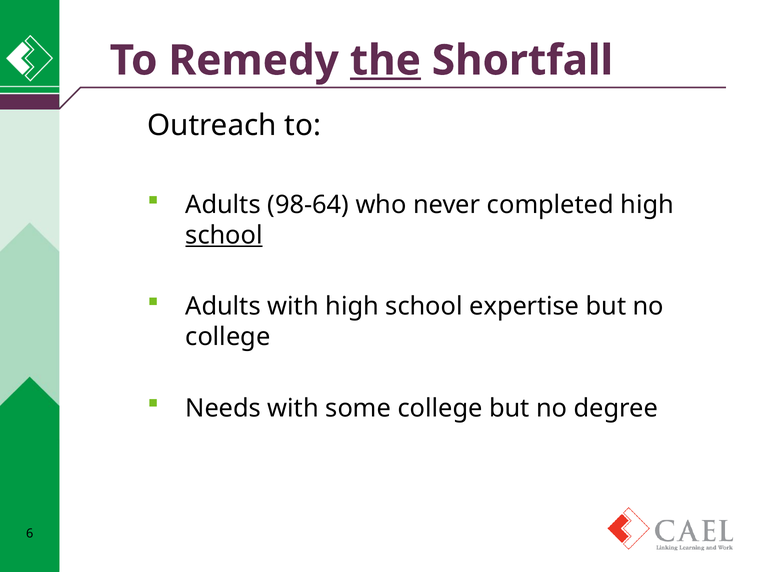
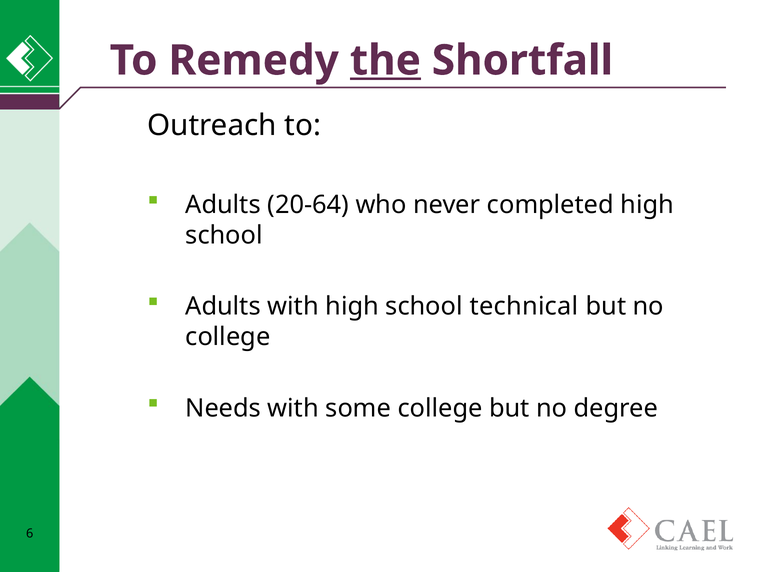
98-64: 98-64 -> 20-64 (308, 205)
school underline: present -> none (224, 235)
expertise: expertise -> technical (524, 306)
